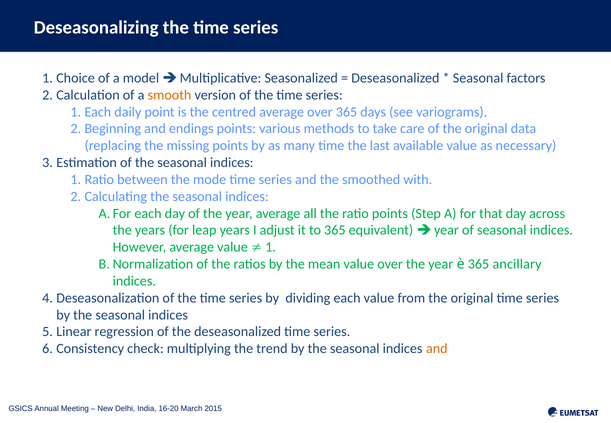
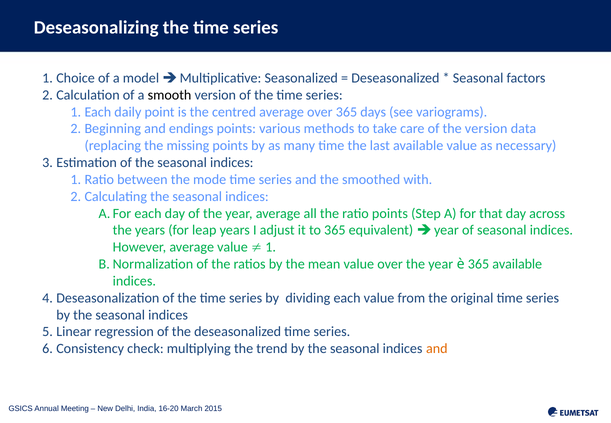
smooth colour: orange -> black (170, 95)
of the original: original -> version (486, 129)
365 ancillary: ancillary -> available (517, 264)
